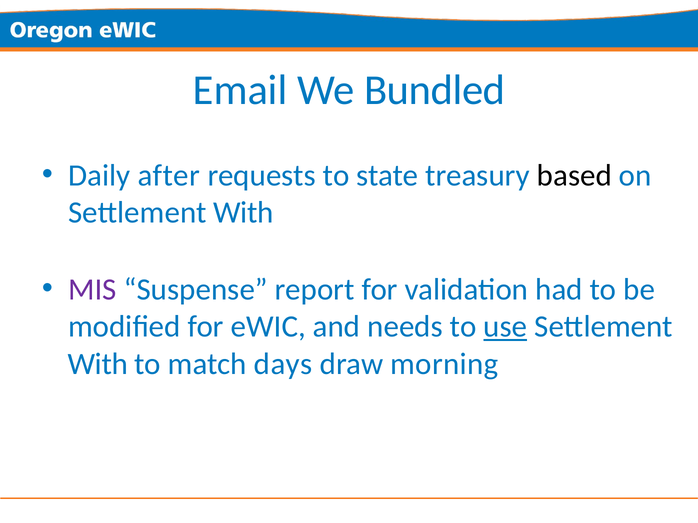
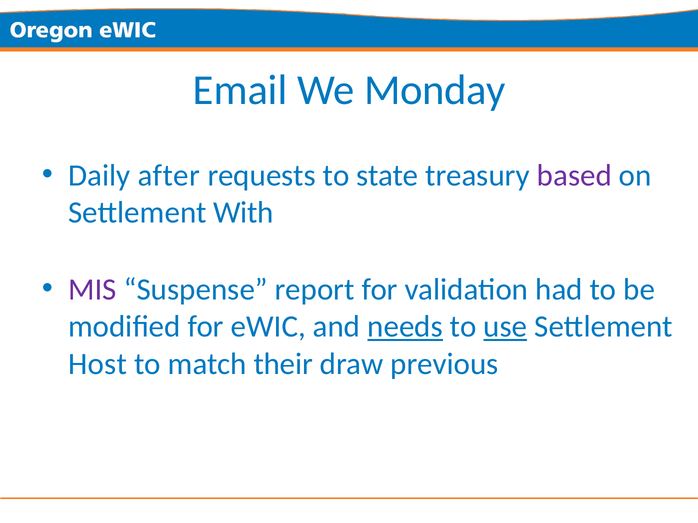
Bundled: Bundled -> Monday (435, 90)
based colour: black -> purple (574, 176)
needs underline: none -> present (405, 327)
With: With -> Host (98, 364)
days: days -> their (283, 364)
morning: morning -> previous (444, 364)
